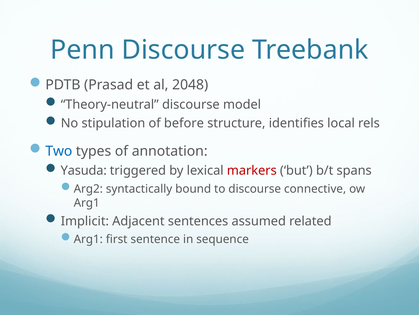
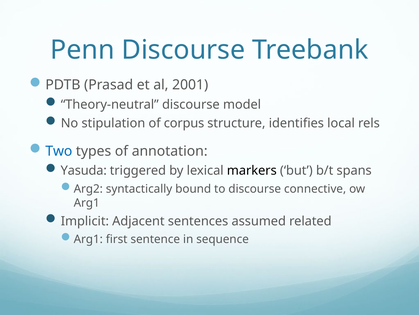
2048: 2048 -> 2001 (190, 85)
before: before -> corpus (184, 123)
markers colour: red -> black (252, 170)
